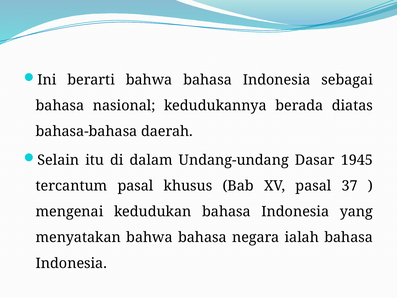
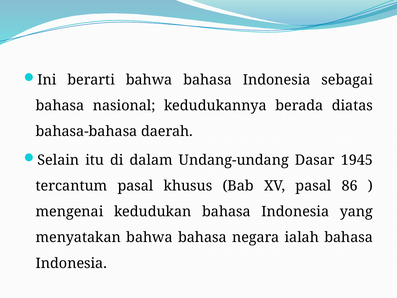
37: 37 -> 86 (350, 186)
